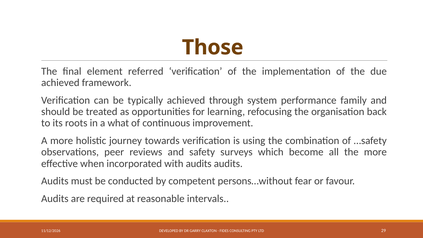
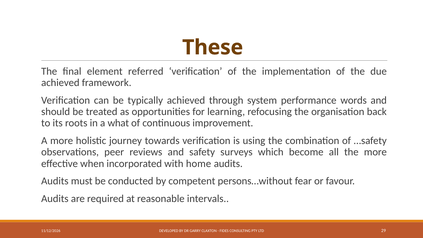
Those: Those -> These (213, 47)
family: family -> words (354, 100)
with audits: audits -> home (199, 164)
